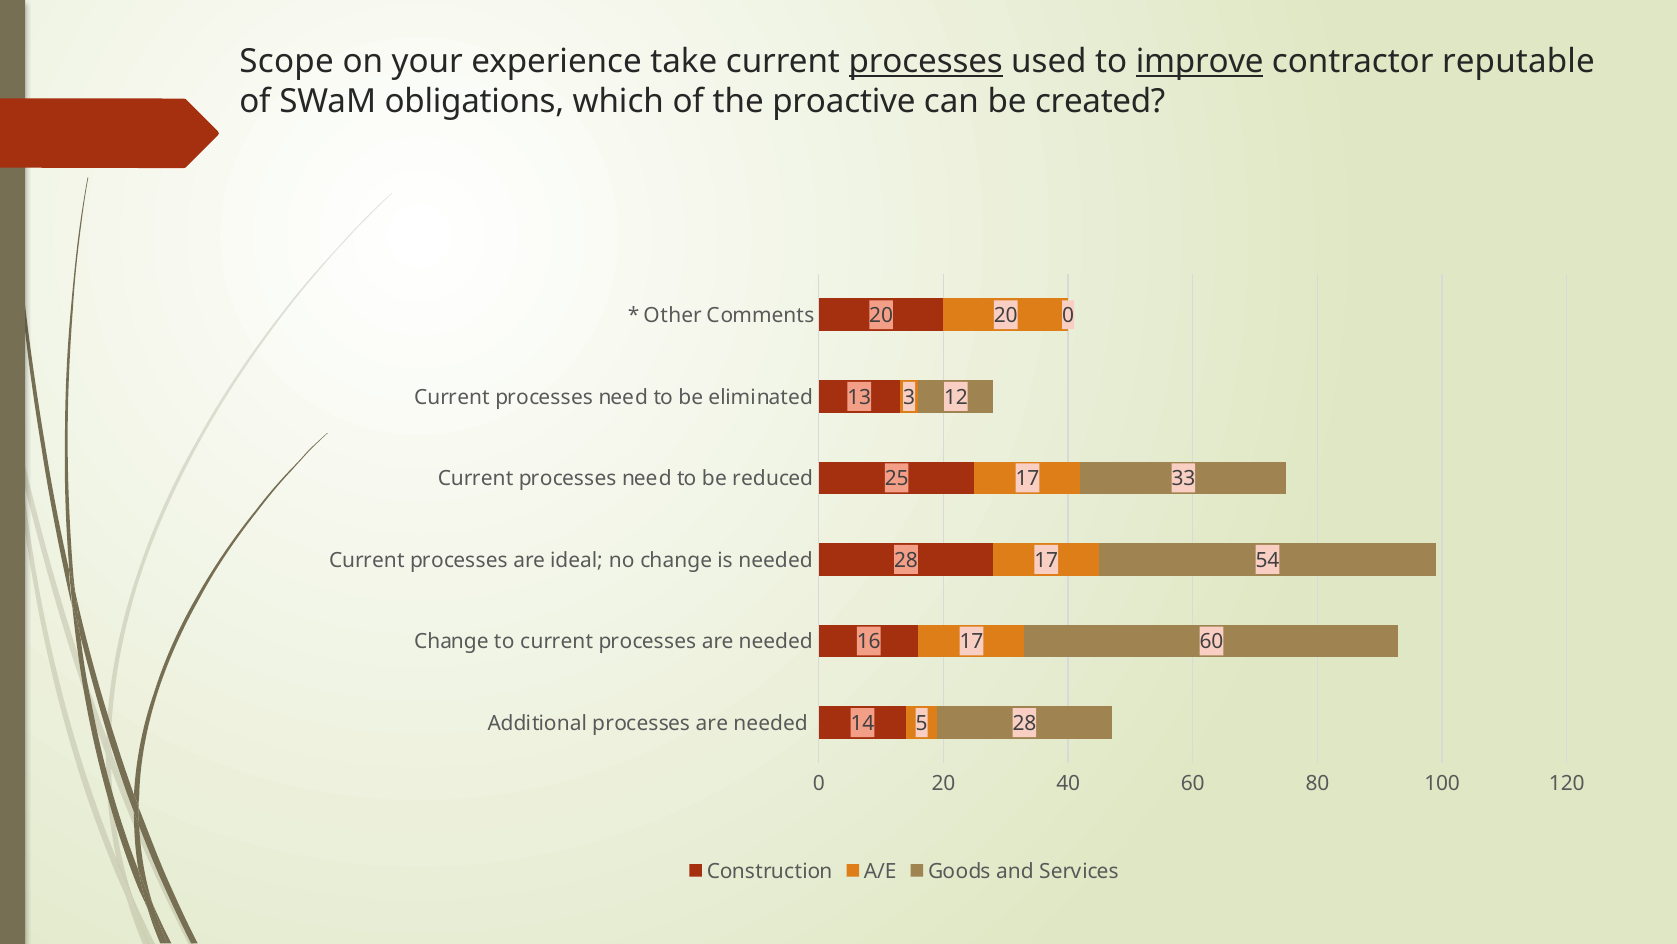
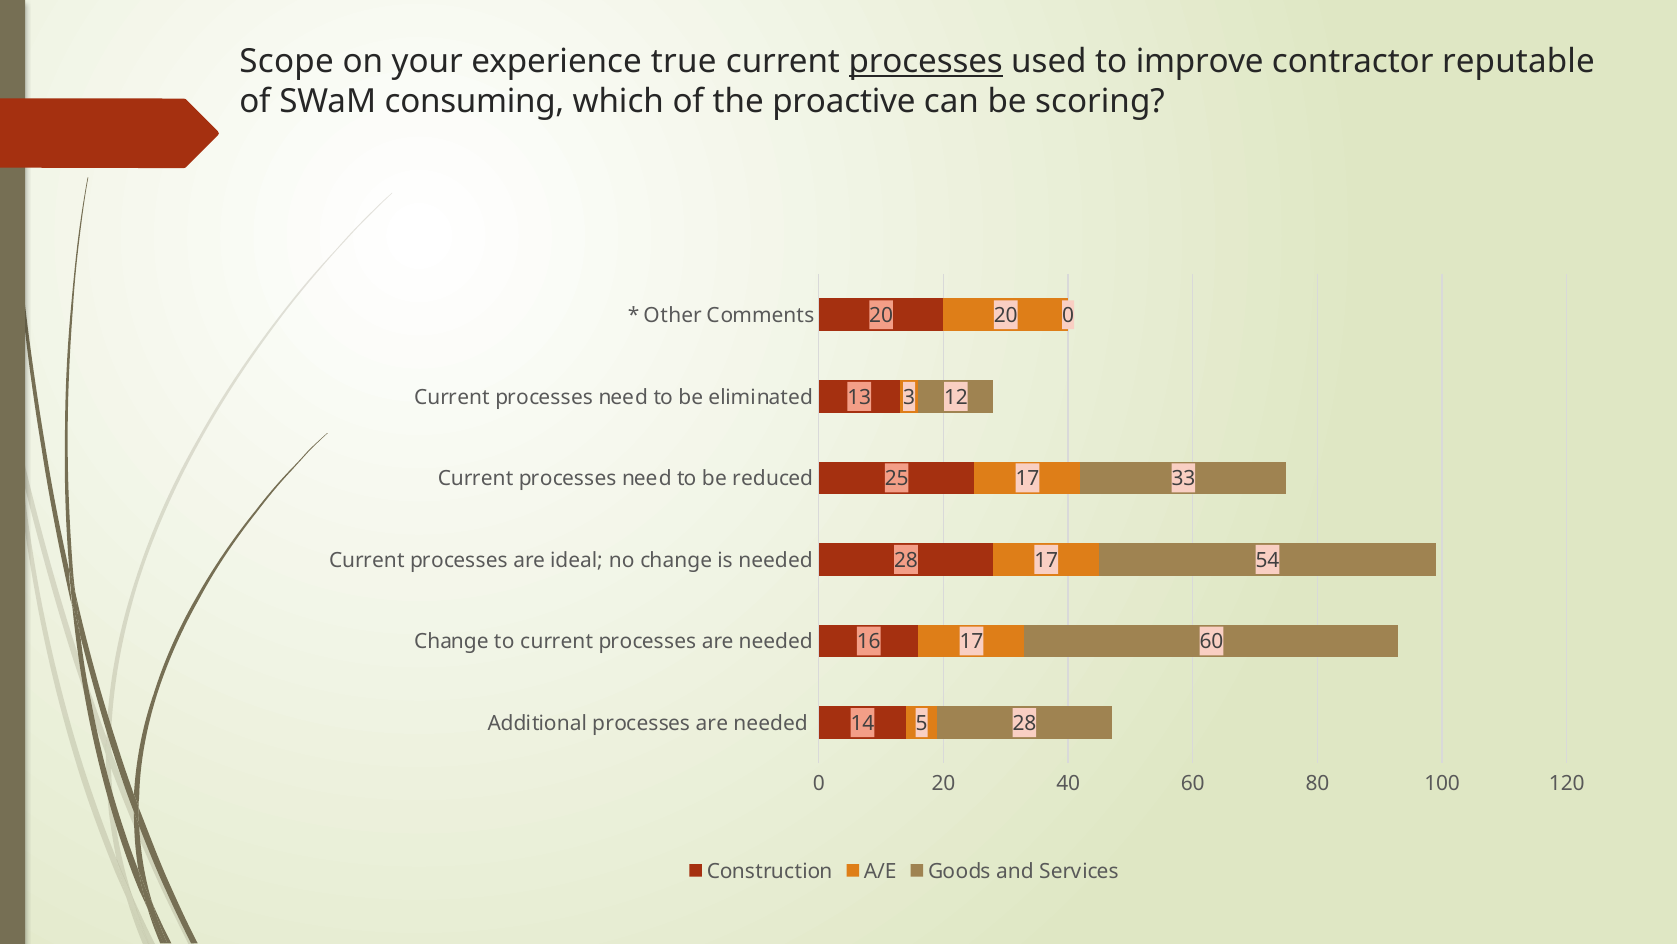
take: take -> true (684, 62)
improve underline: present -> none (1200, 62)
obligations: obligations -> consuming (474, 101)
created: created -> scoring (1100, 101)
